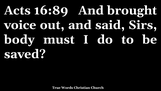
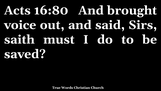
16:89: 16:89 -> 16:80 (51, 10)
body: body -> saith (19, 39)
